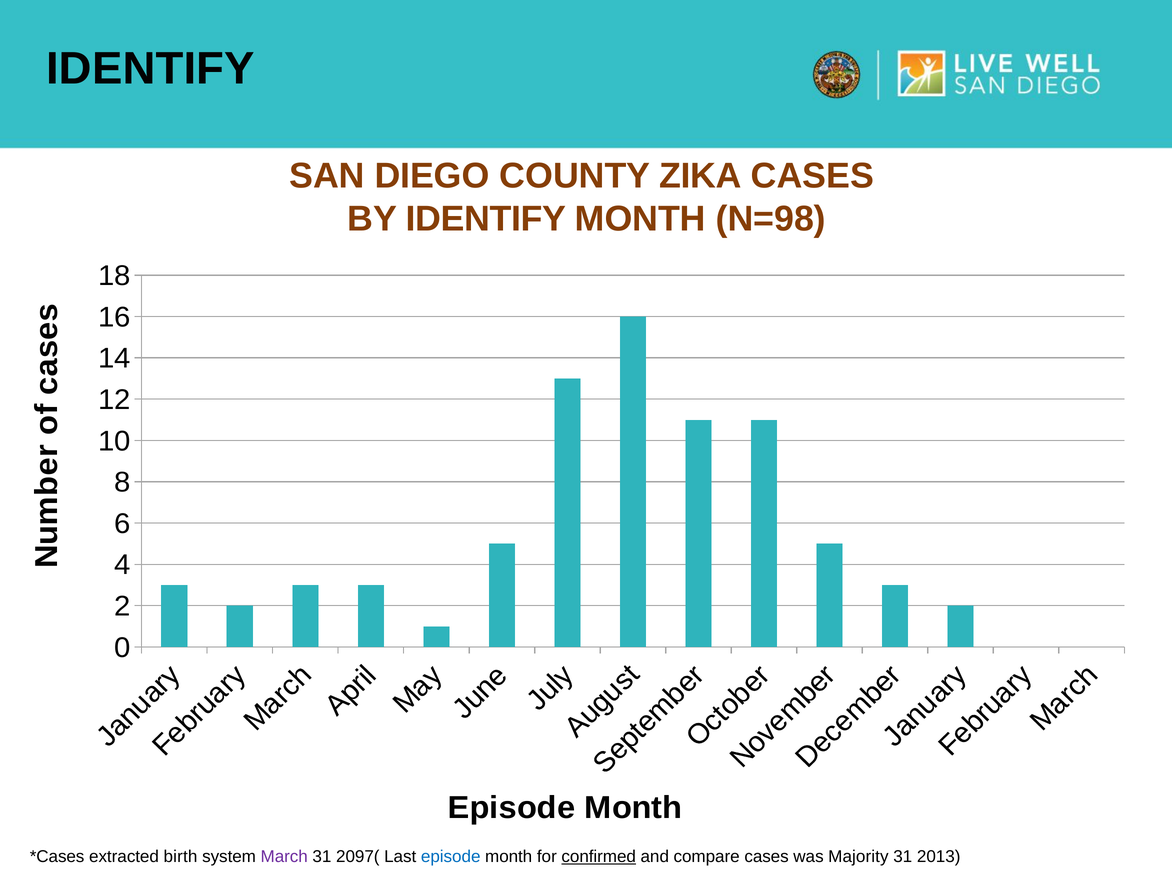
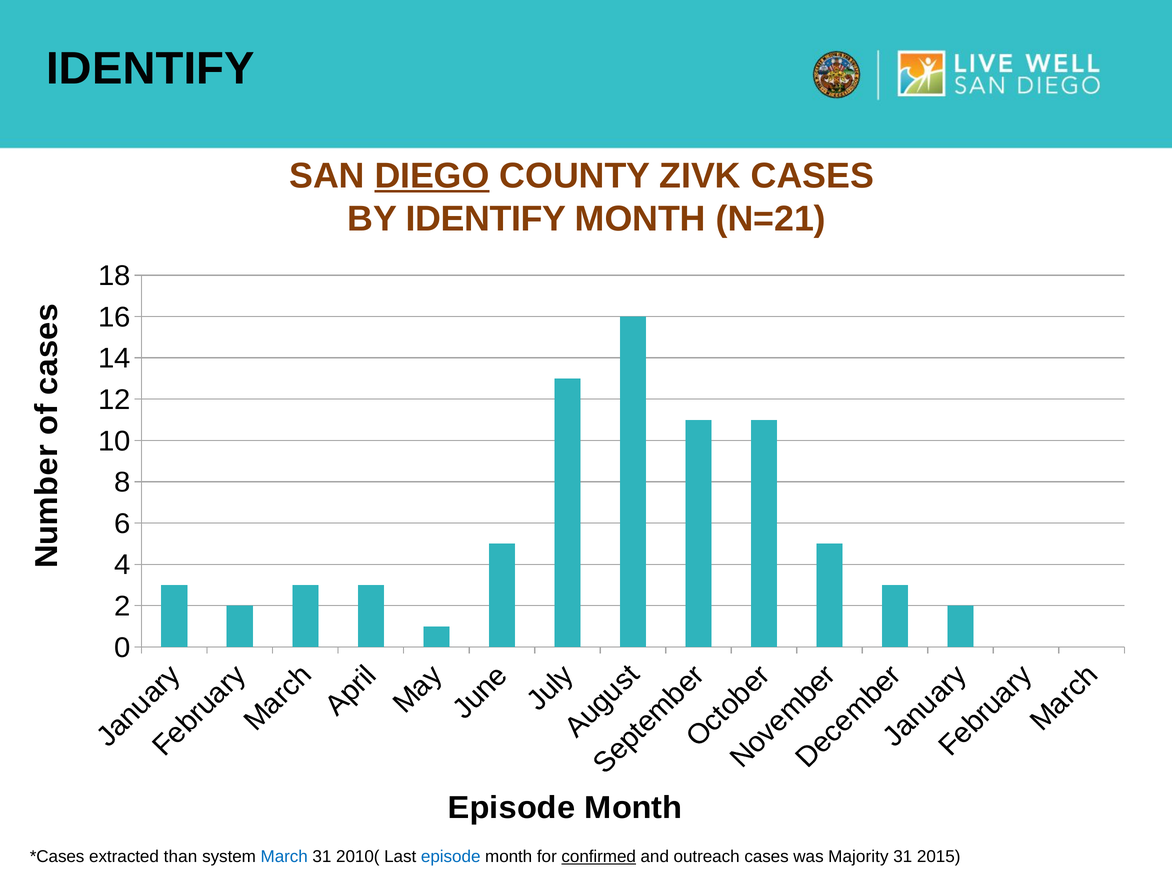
DIEGO underline: none -> present (432, 176)
ZIKA: ZIKA -> ZIVK (700, 176)
N=98: N=98 -> N=21 (771, 219)
birth: birth -> than (181, 857)
March colour: purple -> blue (284, 857)
2097(: 2097( -> 2010( (358, 857)
compare: compare -> outreach (707, 857)
2013: 2013 -> 2015 (939, 857)
